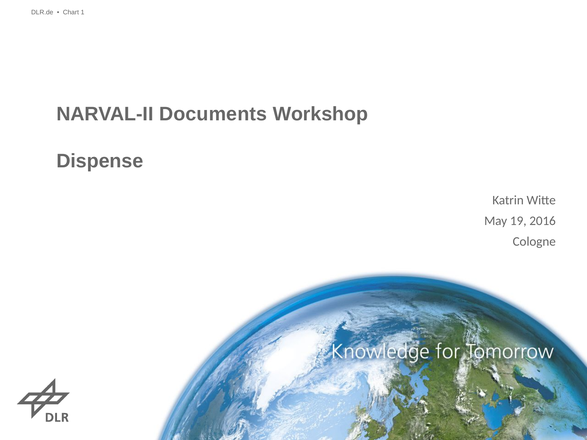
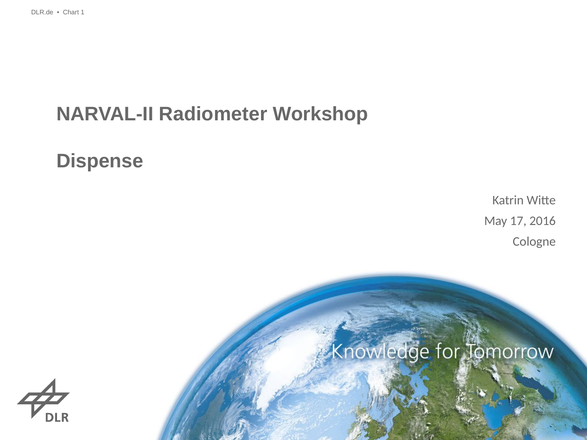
Documents: Documents -> Radiometer (213, 114)
19: 19 -> 17 (518, 221)
